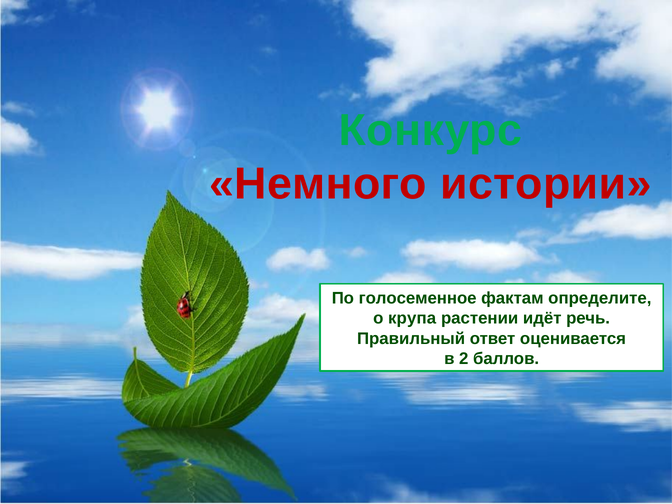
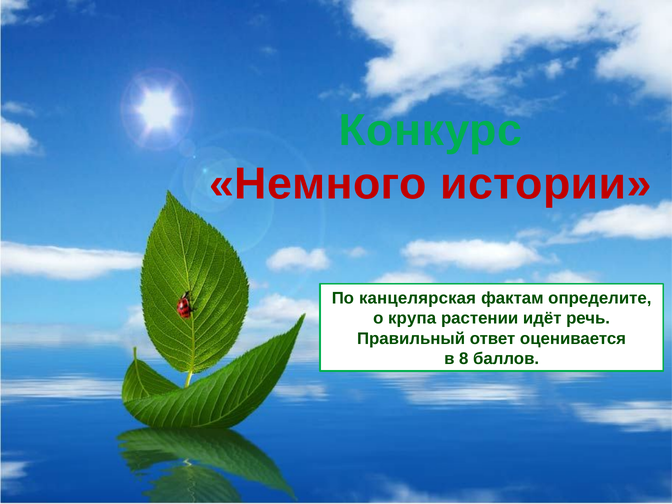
голосеменное: голосеменное -> канцелярская (418, 298)
2: 2 -> 8 (464, 359)
